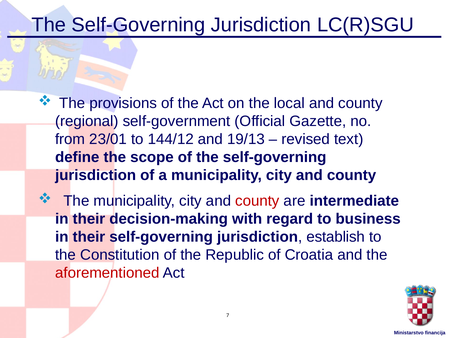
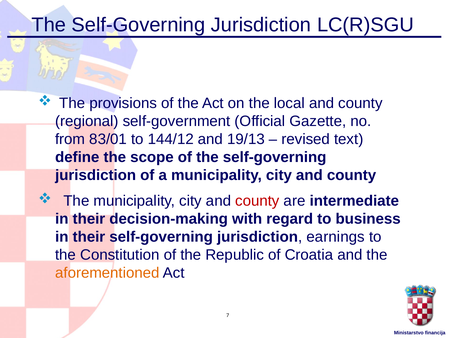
23/01: 23/01 -> 83/01 (108, 139)
establish: establish -> earnings (336, 237)
aforementioned colour: red -> orange (107, 273)
